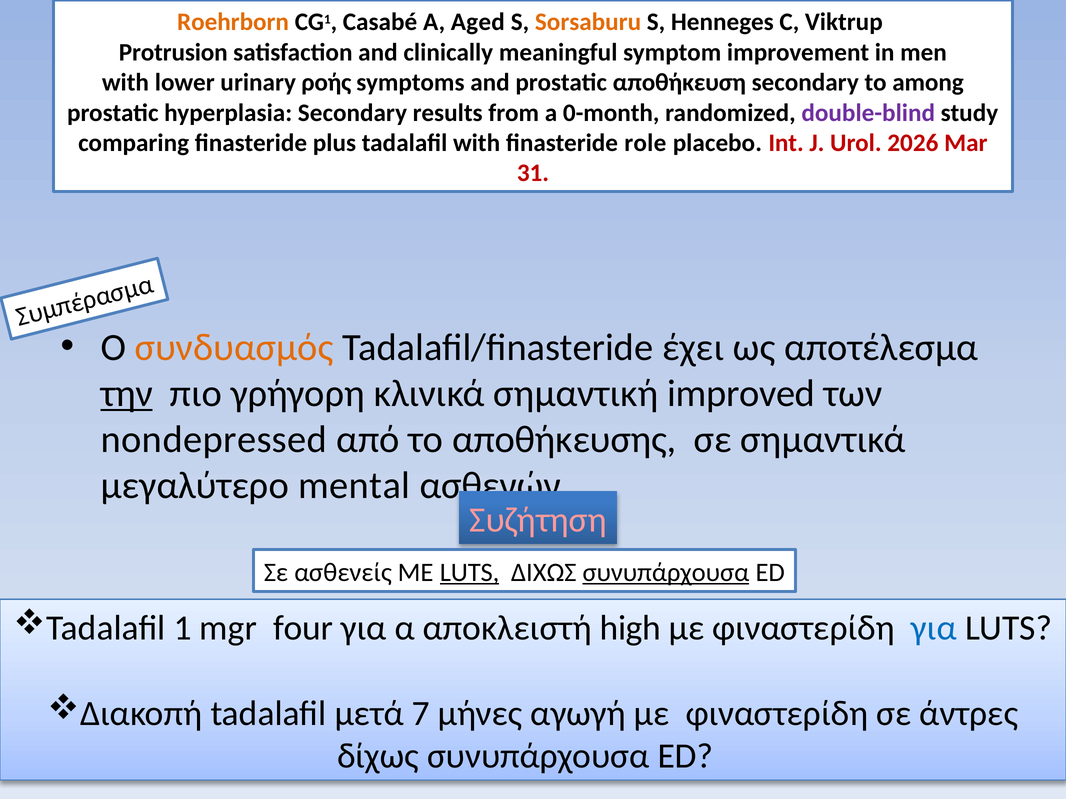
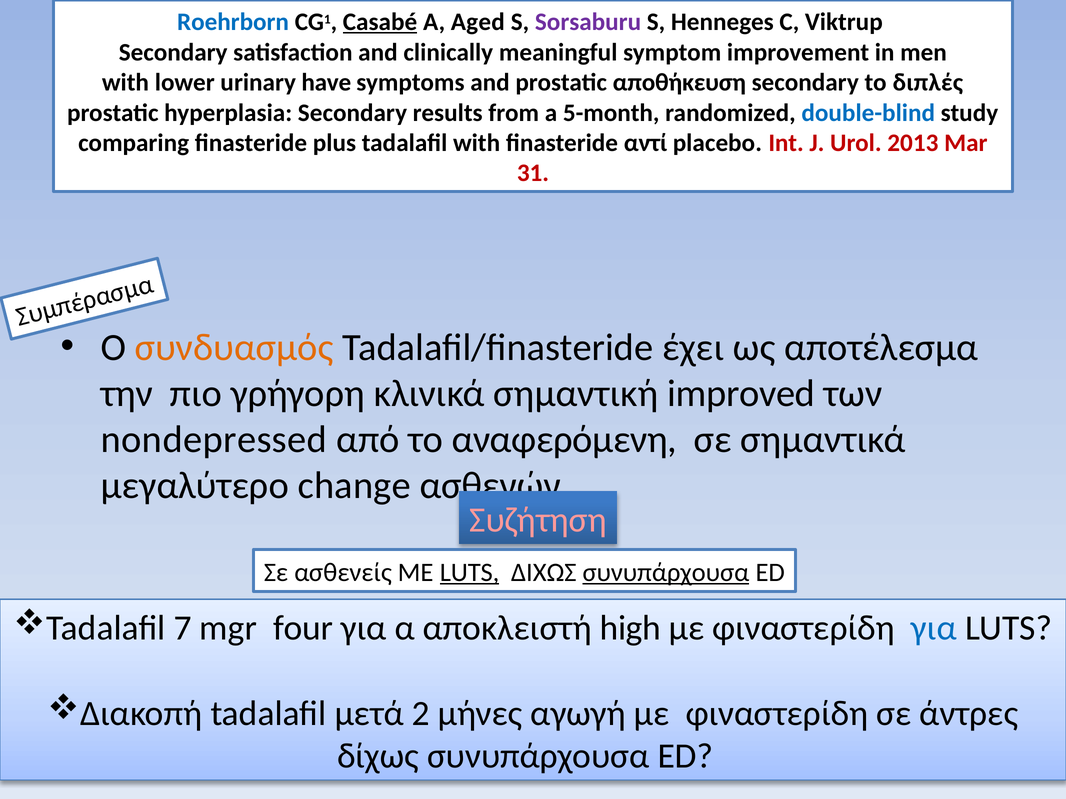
Roehrborn colour: orange -> blue (233, 22)
Casabé underline: none -> present (380, 22)
Sorsaburu colour: orange -> purple (588, 22)
Protrusion: Protrusion -> Secondary (173, 52)
ροής: ροής -> have (326, 83)
among: among -> διπλές (928, 83)
0-month: 0-month -> 5-month (611, 113)
double-blind colour: purple -> blue (868, 113)
role: role -> αντί (645, 143)
2026: 2026 -> 2013 (913, 143)
την underline: present -> none (127, 394)
αποθήκευσης: αποθήκευσης -> αναφερόμενη (564, 440)
mental: mental -> change (354, 486)
1: 1 -> 7 (183, 629)
7: 7 -> 2 (421, 714)
